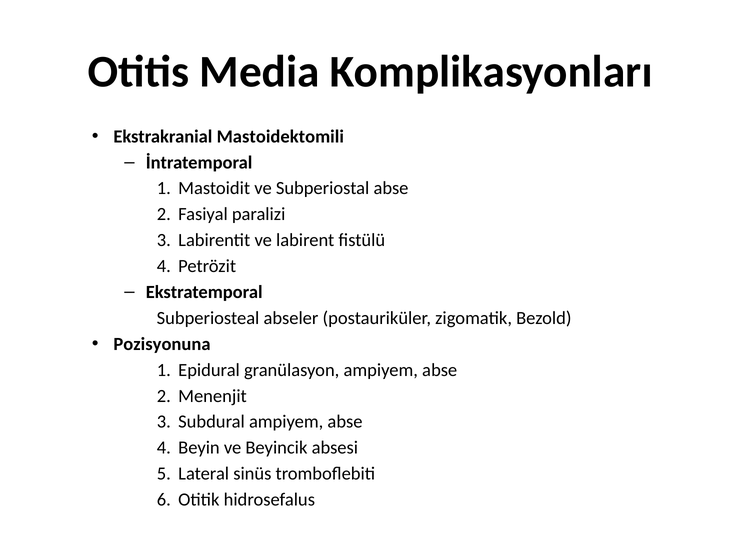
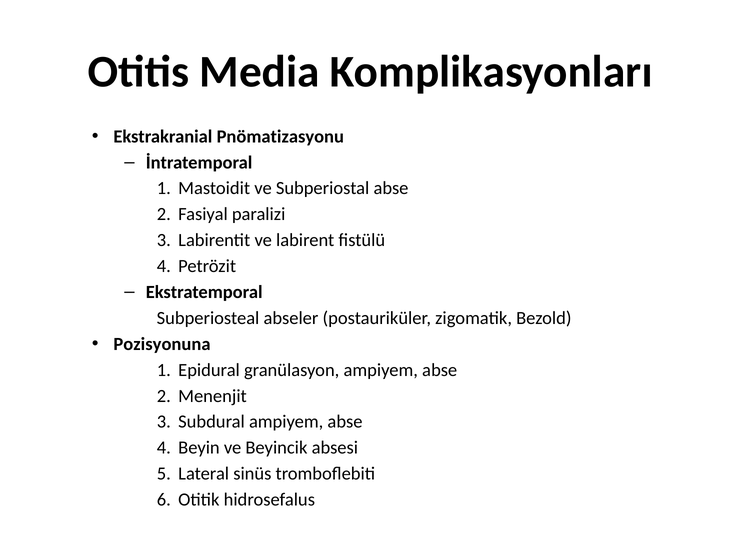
Mastoidektomili: Mastoidektomili -> Pnömatizasyonu (280, 136)
